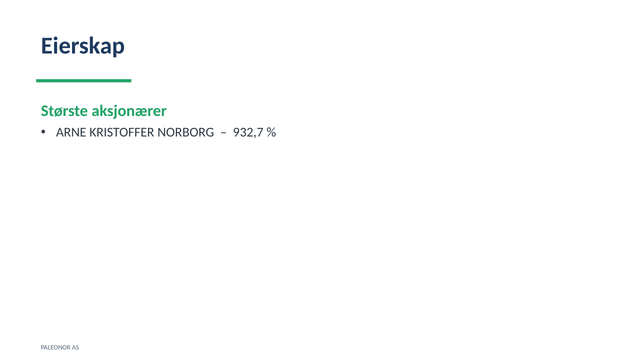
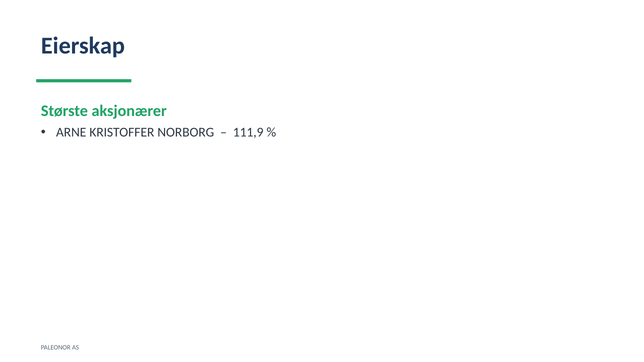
932,7: 932,7 -> 111,9 (248, 132)
